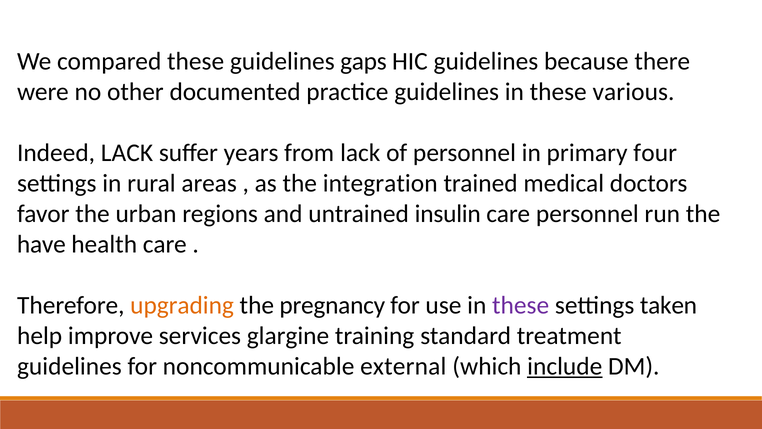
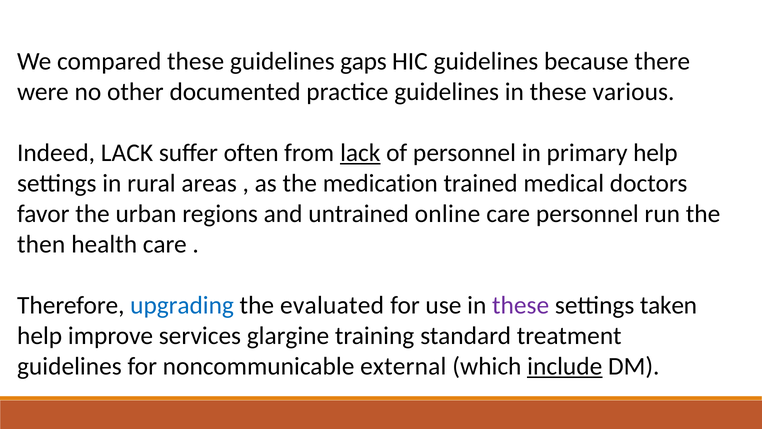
years: years -> often (251, 153)
lack underline: none -> present (360, 153)
primary four: four -> help (655, 153)
integration: integration -> medication (380, 183)
insulin: insulin -> online (448, 214)
have: have -> then (41, 244)
upgrading colour: orange -> blue (182, 305)
pregnancy: pregnancy -> evaluated (332, 305)
